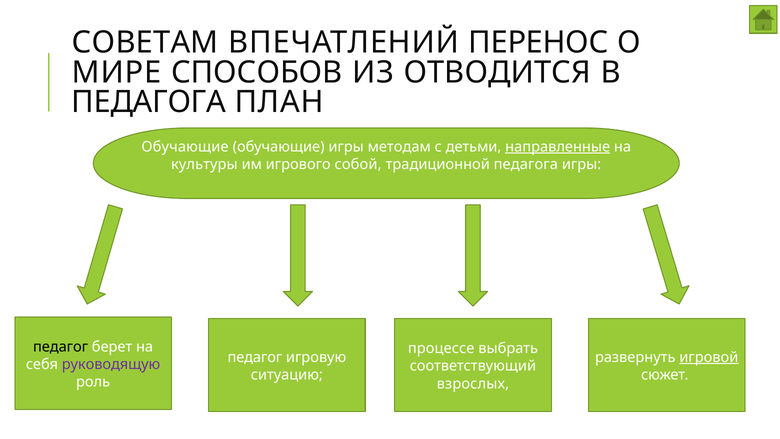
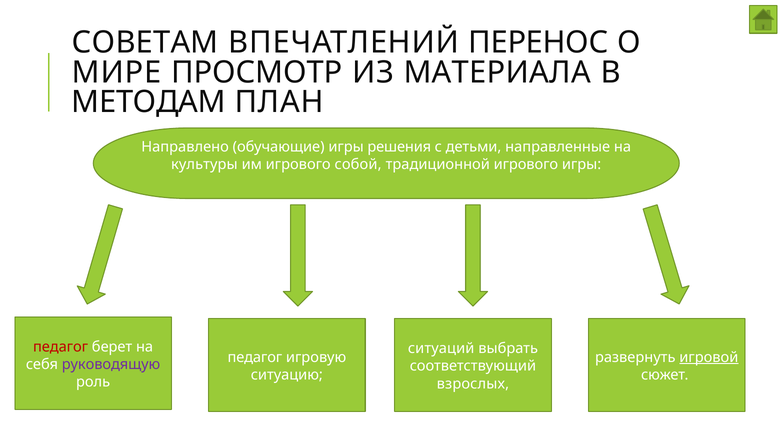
СПОСОБОВ: СПОСОБОВ -> ПРОСМОТР (257, 72)
ОТВОДИТСЯ: ОТВОДИТСЯ -> МАТЕРИАЛА (497, 72)
ПЕДАГОГА: ПЕДАГОГА -> МЕТОДАМ (149, 102)
Обучающие: Обучающие -> Направлено (185, 147)
методам: методам -> решения (399, 147)
направленные underline: present -> none (558, 147)
традиционной педагога: педагога -> игрового (526, 164)
педагог colour: black -> red (61, 346)
процессе: процессе -> ситуаций (441, 348)
